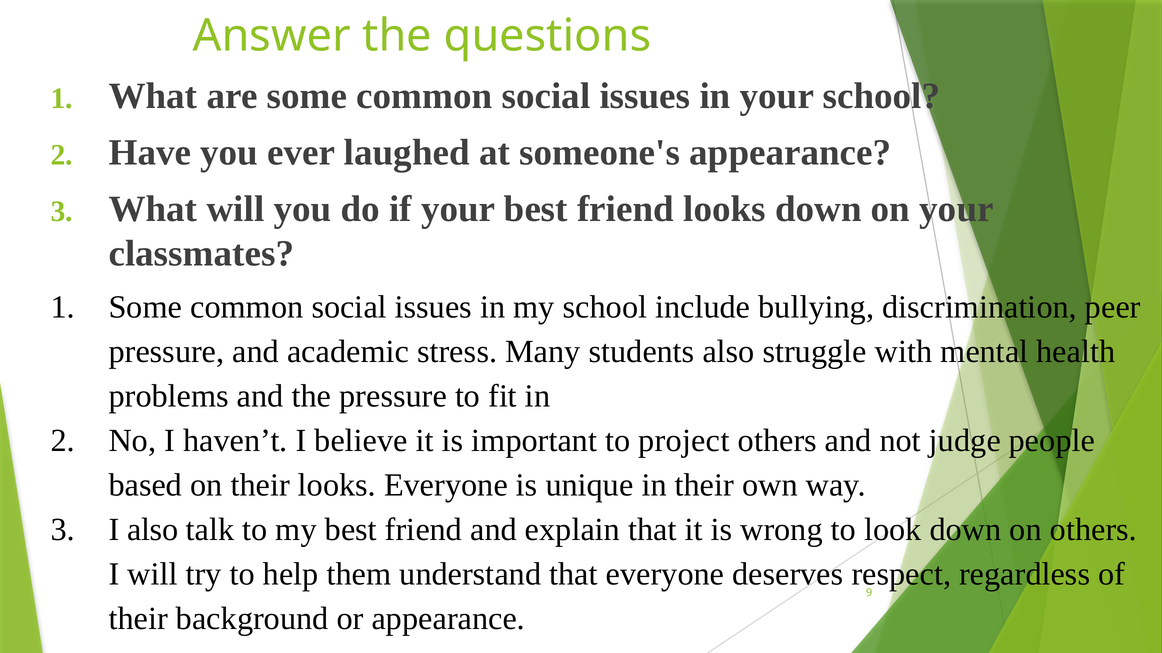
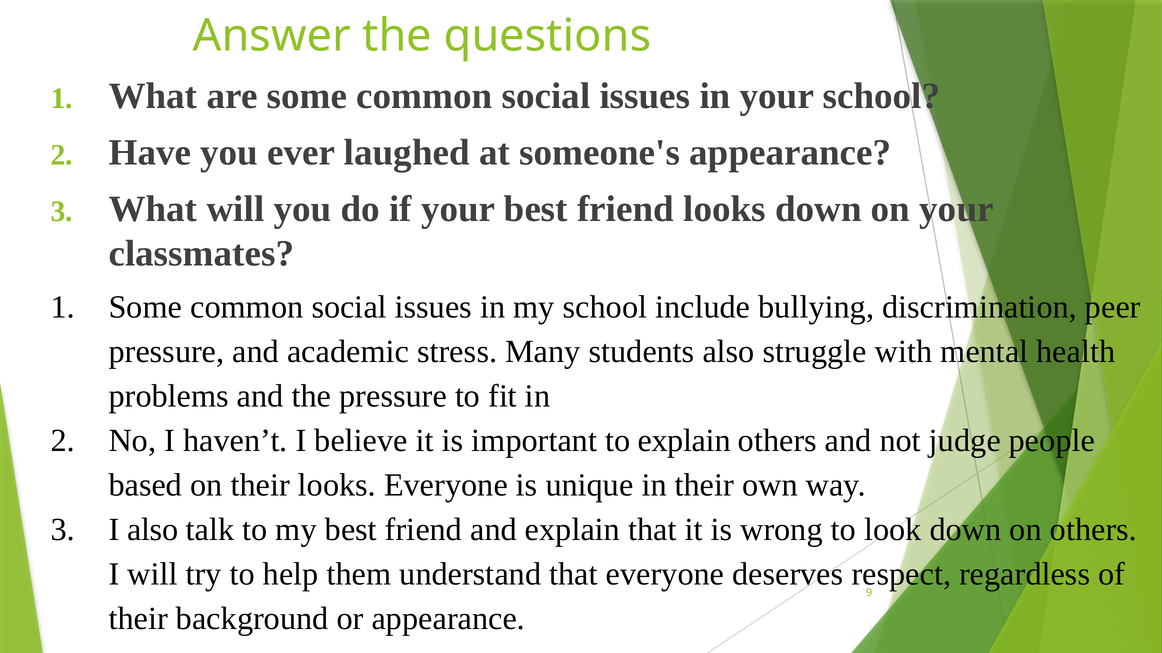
to project: project -> explain (684, 441)
